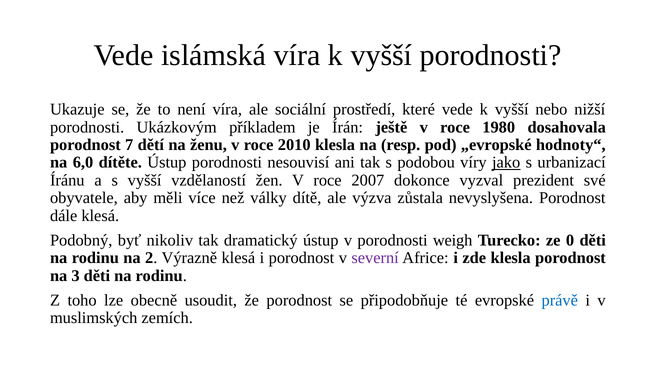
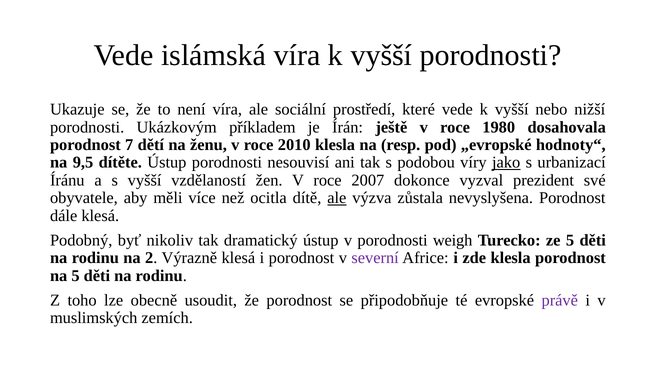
6,0: 6,0 -> 9,5 (83, 163)
války: války -> ocitla (269, 198)
ale underline: none -> present (337, 198)
ze 0: 0 -> 5 (570, 240)
na 3: 3 -> 5 (76, 276)
právě colour: blue -> purple (560, 300)
